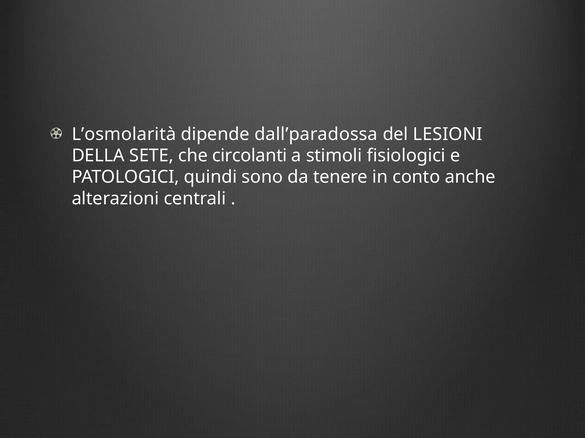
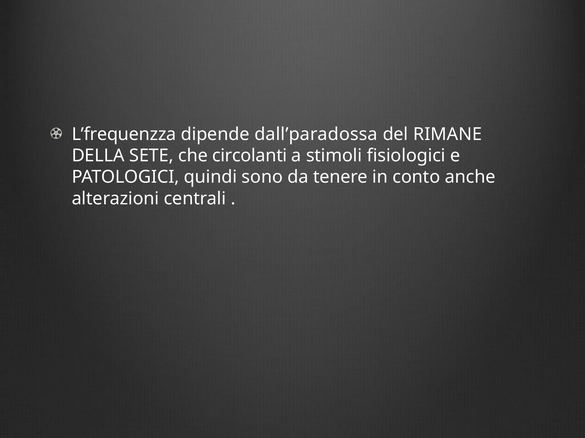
L’osmolarità: L’osmolarità -> L’frequenzza (124, 134)
LESIONI: LESIONI -> RIMANE (448, 134)
